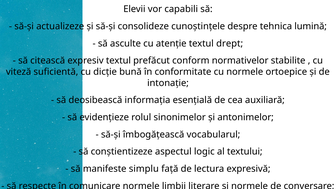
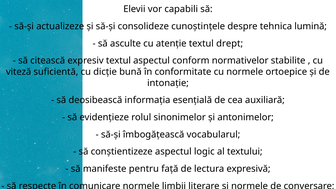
textul prefăcut: prefăcut -> aspectul (152, 61)
simplu: simplu -> pentru (144, 169)
